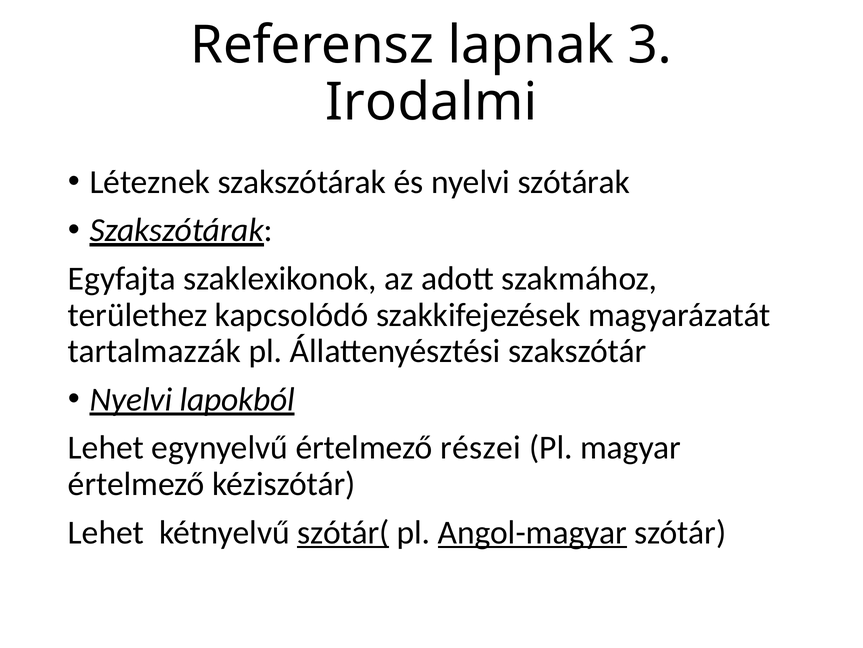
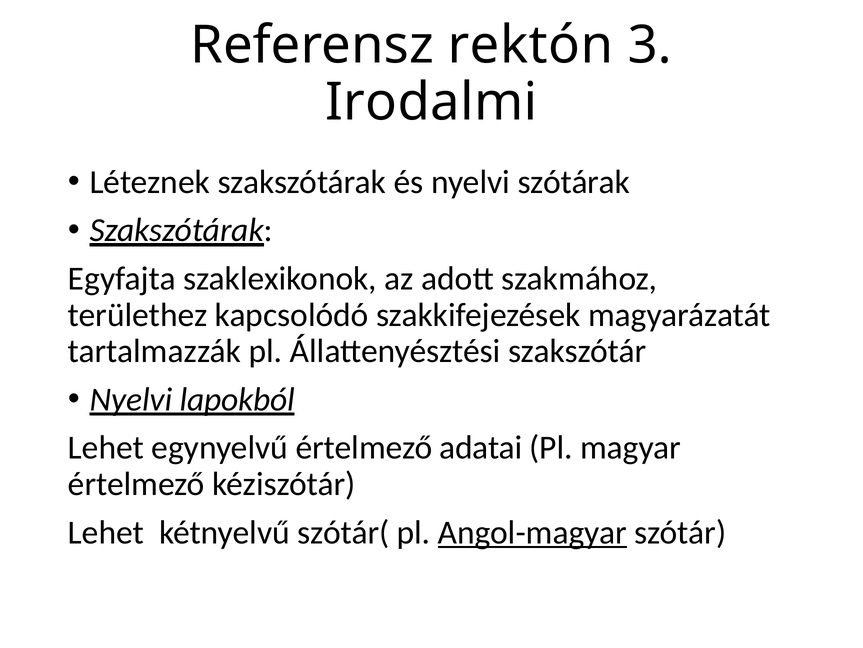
lapnak: lapnak -> rektón (531, 45)
részei: részei -> adatai (481, 447)
szótár( underline: present -> none (343, 532)
